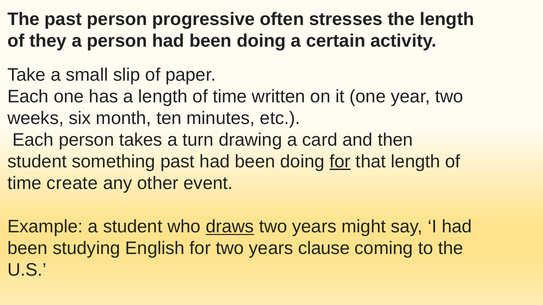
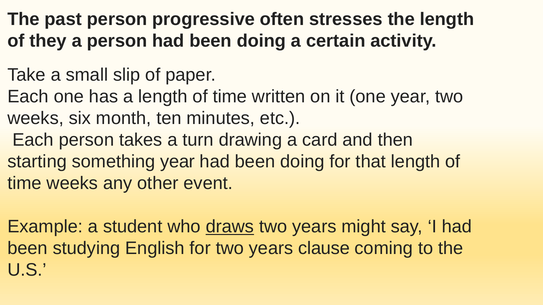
student: student -> starting (37, 162)
something past: past -> year (178, 162)
for underline: present -> none (340, 162)
time create: create -> weeks (72, 184)
